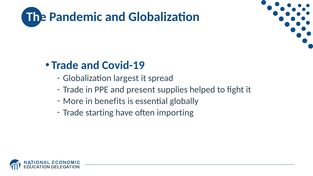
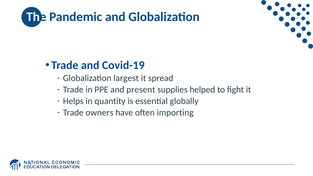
More: More -> Helps (73, 101)
benefits: benefits -> quantity (110, 101)
starting: starting -> owners (99, 113)
